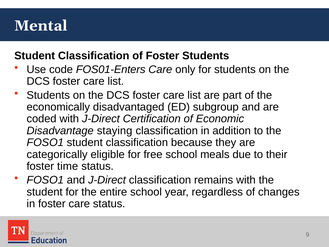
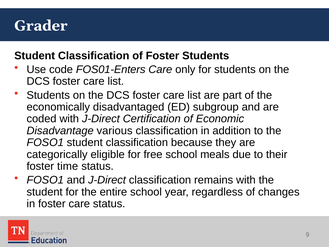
Mental: Mental -> Grader (41, 26)
staying: staying -> various (115, 131)
